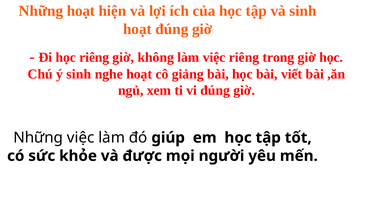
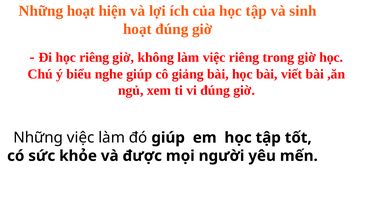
ý sinh: sinh -> biểu (79, 74)
nghe hoạt: hoạt -> giúp (139, 74)
